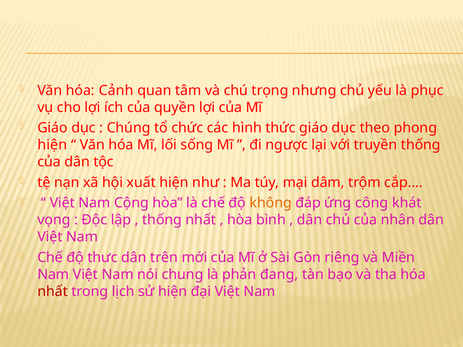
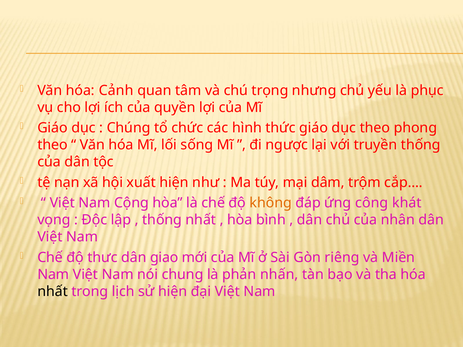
hiện: hiện -> theo (52, 145)
trên: trên -> giao (164, 258)
đang: đang -> nhấn (279, 275)
nhất colour: red -> black (53, 292)
